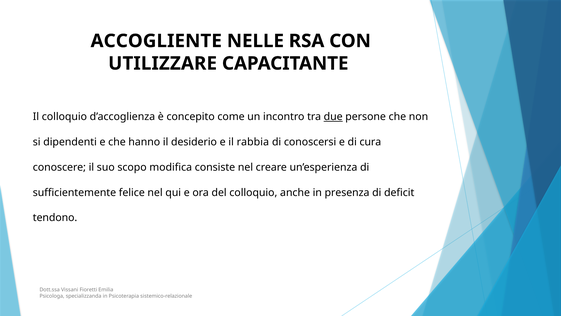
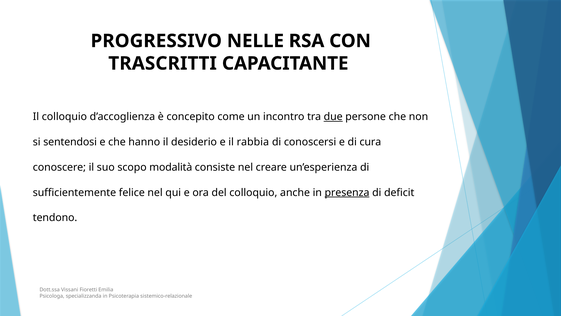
ACCOGLIENTE: ACCOGLIENTE -> PROGRESSIVO (156, 41)
UTILIZZARE: UTILIZZARE -> TRASCRITTI (163, 63)
dipendenti: dipendenti -> sentendosi (70, 142)
modifica: modifica -> modalità (171, 167)
presenza underline: none -> present (347, 192)
